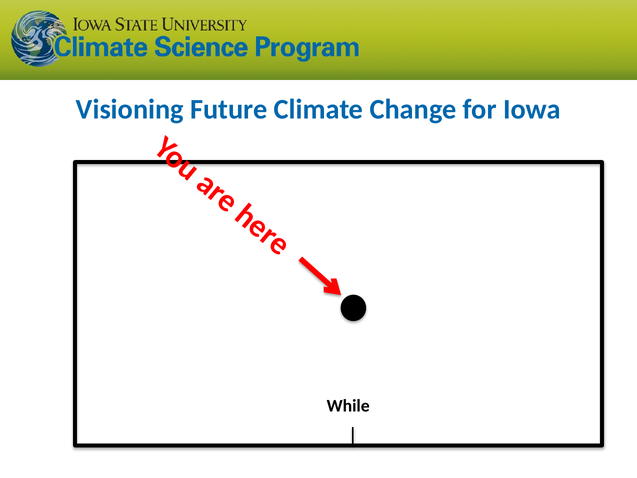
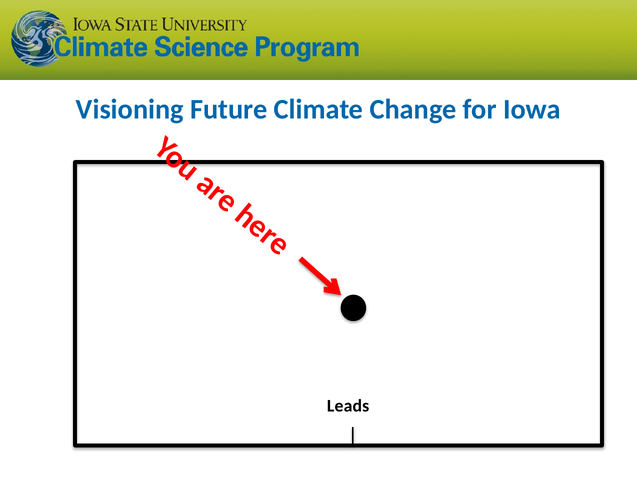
While: While -> Leads (348, 406)
